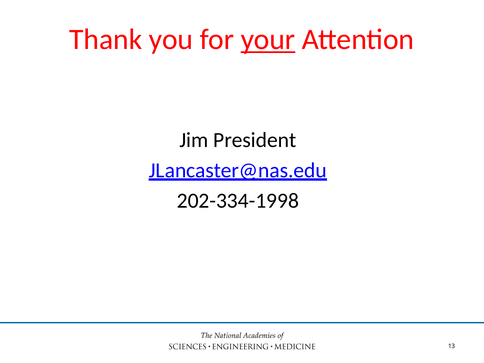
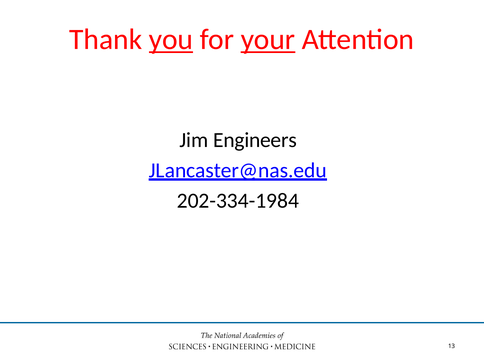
you underline: none -> present (171, 39)
President: President -> Engineers (255, 140)
202-334-1998: 202-334-1998 -> 202-334-1984 (238, 201)
